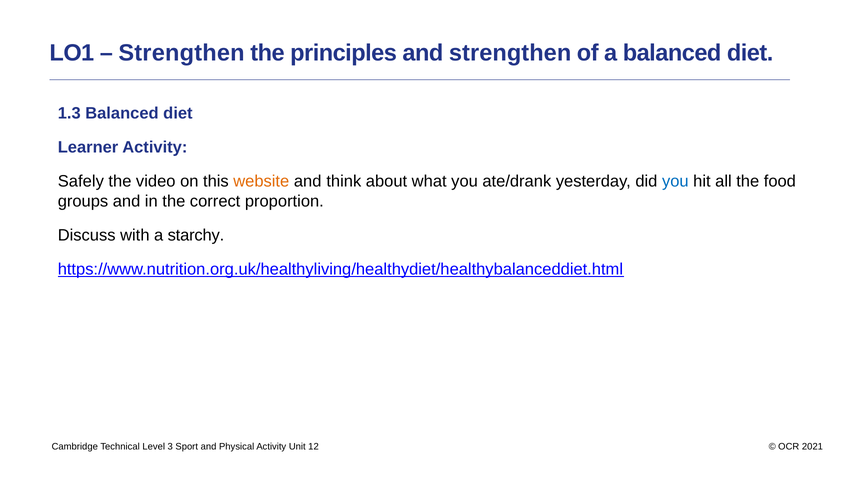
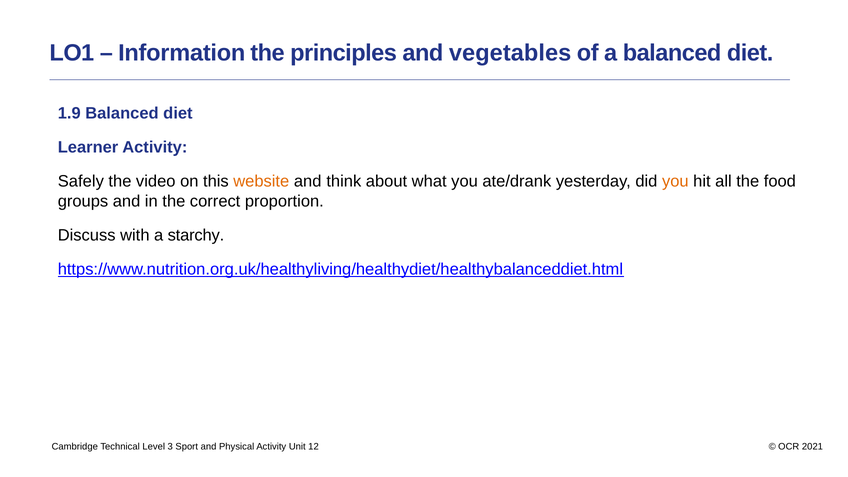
Strengthen: Strengthen -> Information (182, 53)
and strengthen: strengthen -> vegetables (510, 53)
1.3: 1.3 -> 1.9 (69, 114)
you colour: blue -> orange (675, 181)
